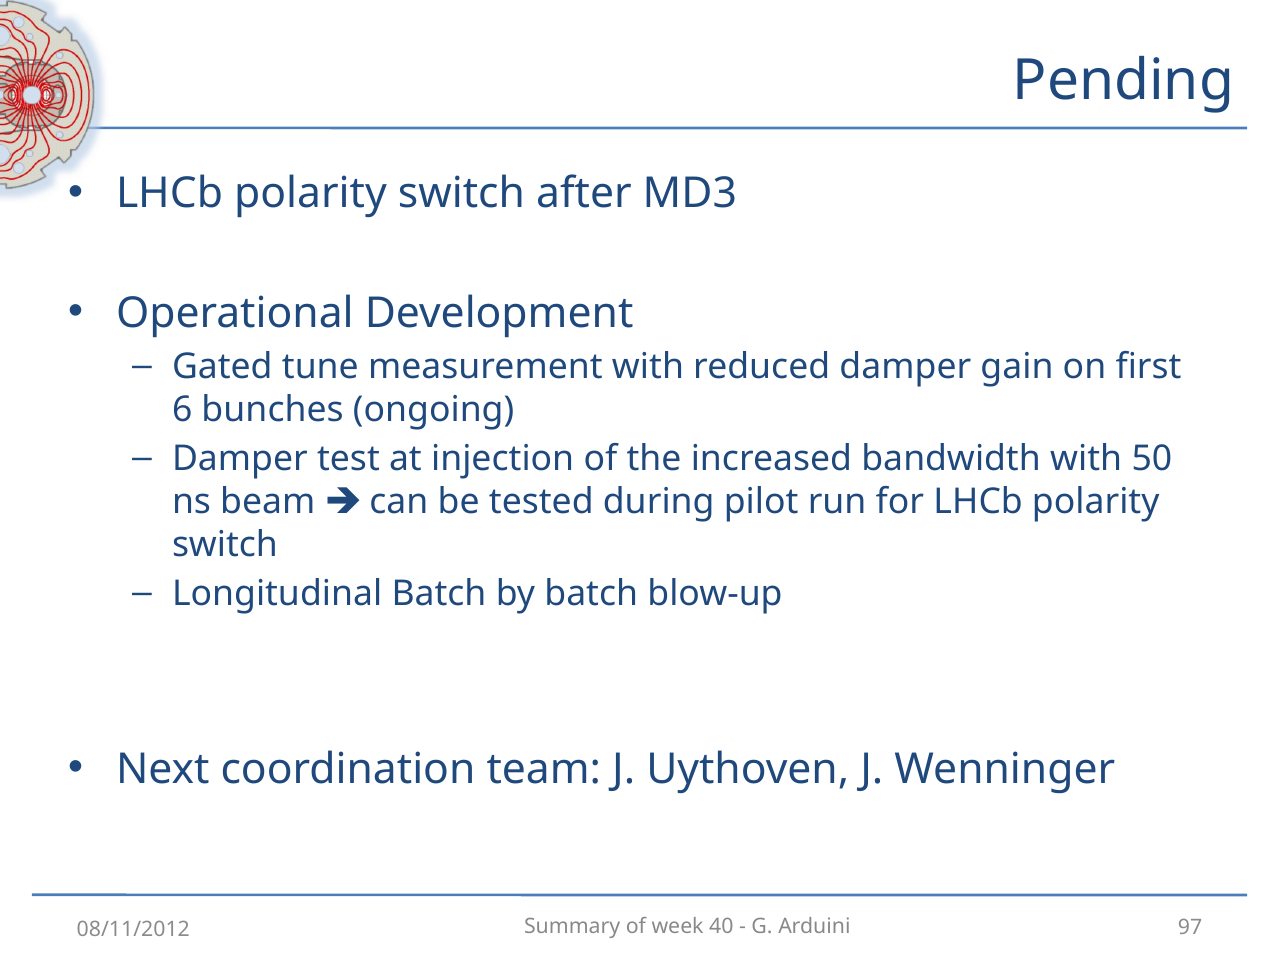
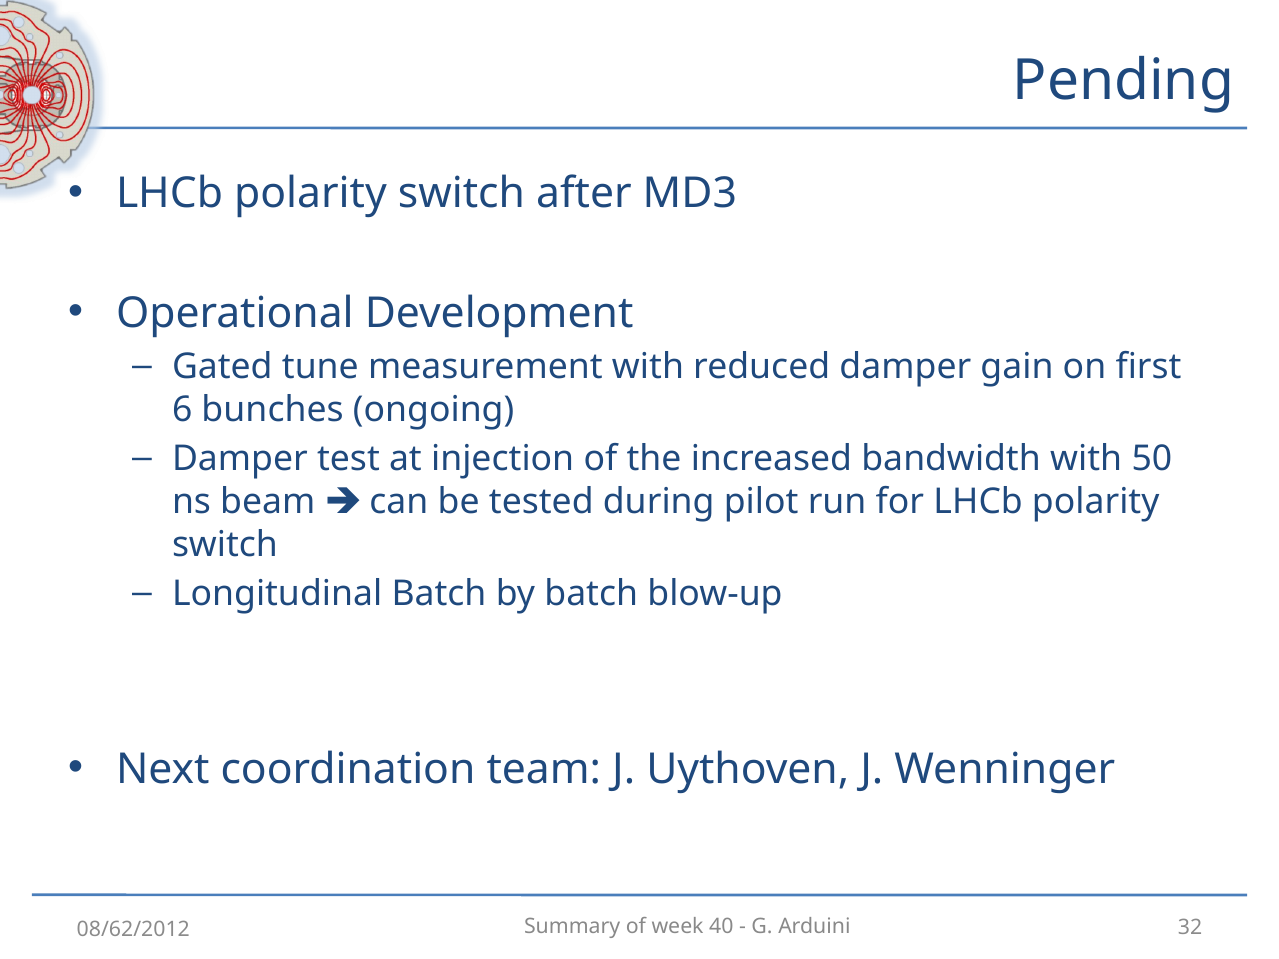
97: 97 -> 32 (1190, 928)
08/11/2012: 08/11/2012 -> 08/62/2012 (133, 930)
